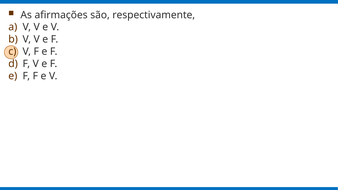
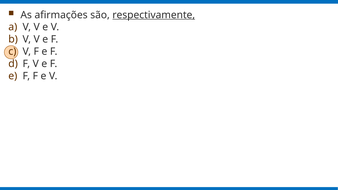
respectivamente underline: none -> present (154, 15)
